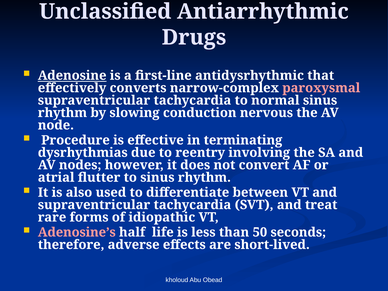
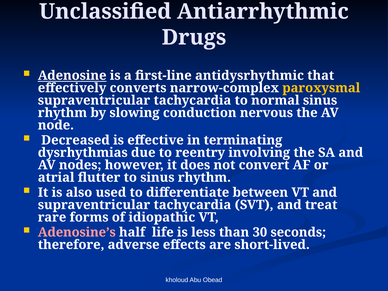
paroxysmal colour: pink -> yellow (321, 88)
Procedure: Procedure -> Decreased (75, 140)
50: 50 -> 30 (260, 232)
